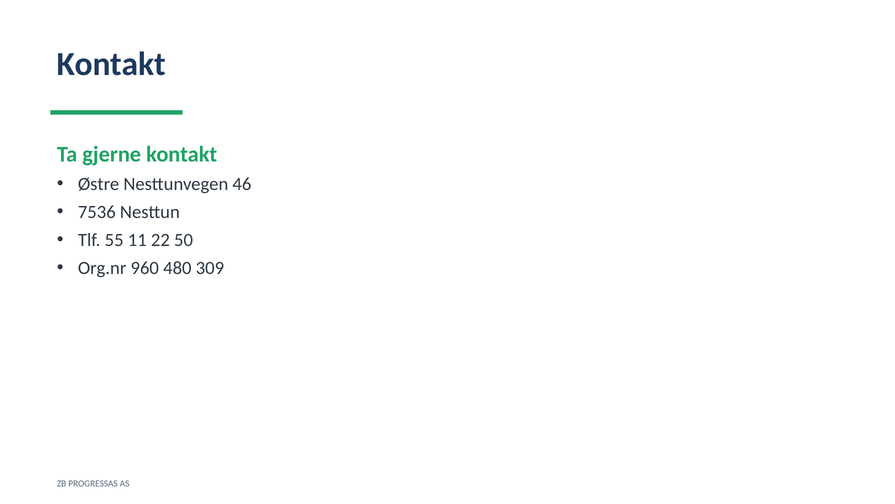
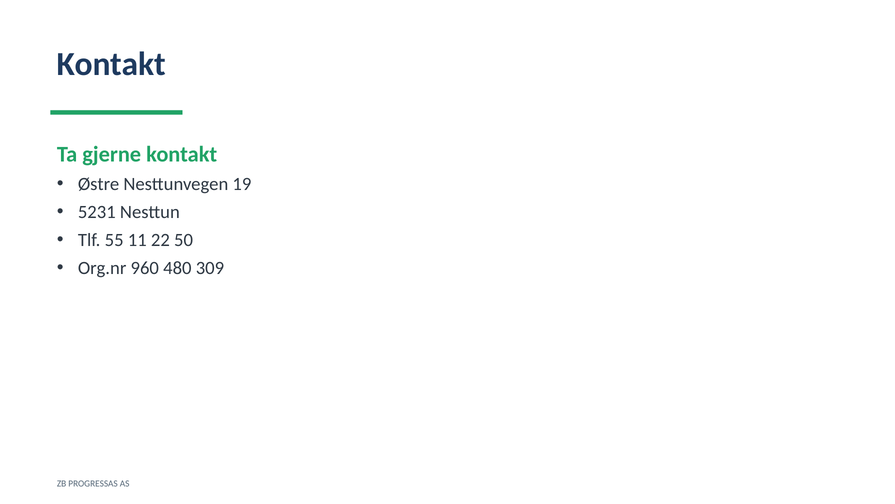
46: 46 -> 19 (242, 184)
7536: 7536 -> 5231 (97, 212)
